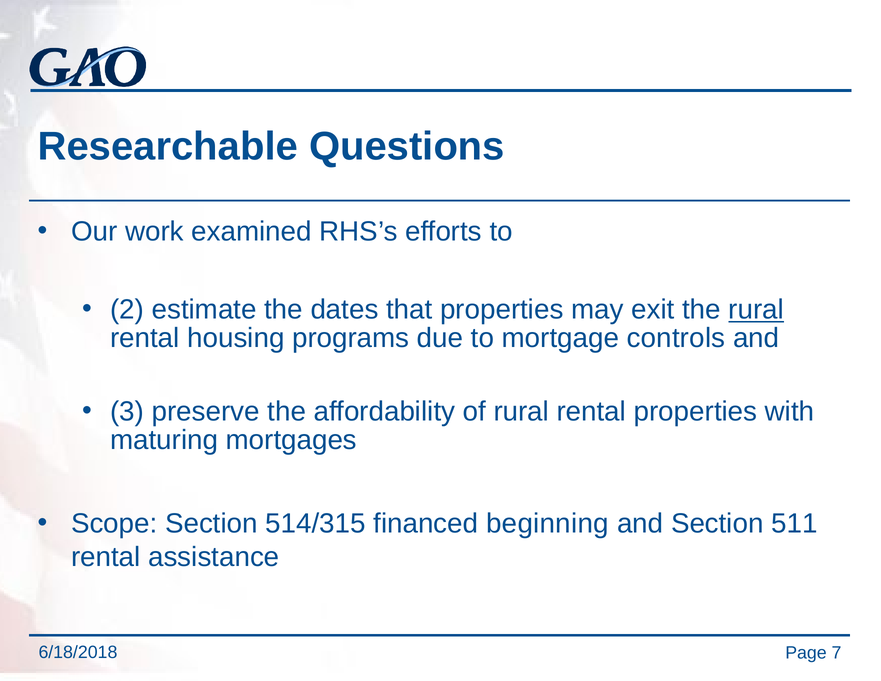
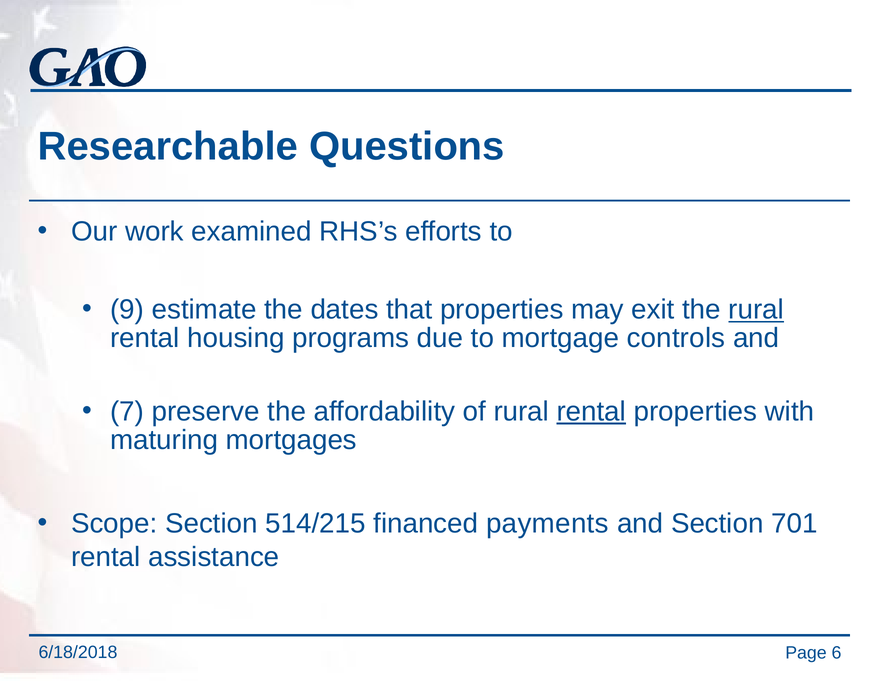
2: 2 -> 9 (127, 310)
3: 3 -> 7 (127, 411)
rental underline: none -> present (591, 411)
514/315: 514/315 -> 514/215 (316, 523)
beginning: beginning -> payments (547, 523)
511: 511 -> 701 (794, 523)
7: 7 -> 6 (837, 653)
